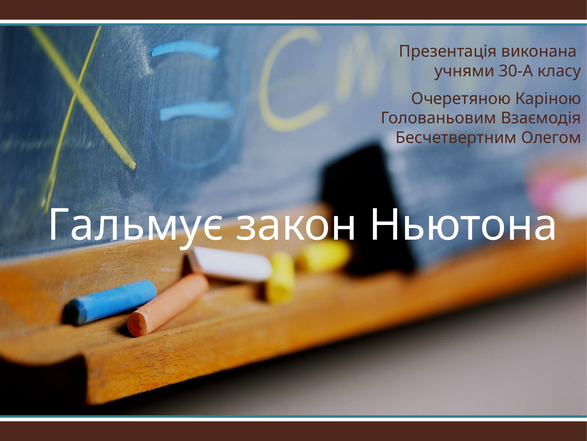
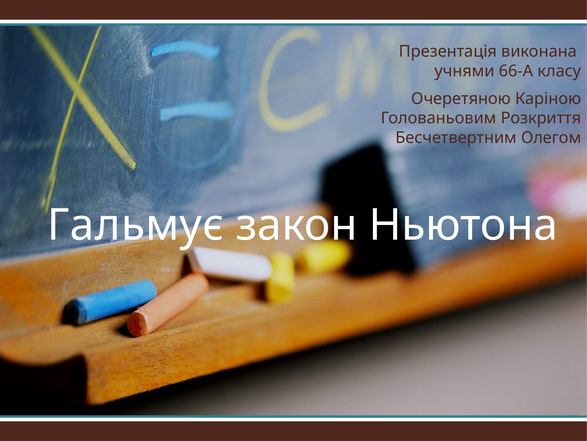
30-А: 30-А -> 66-А (516, 71)
Взаємодія: Взаємодія -> Розкриття (541, 118)
